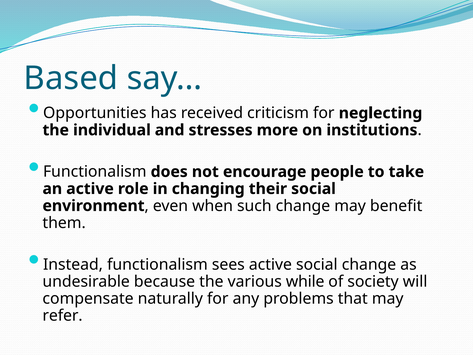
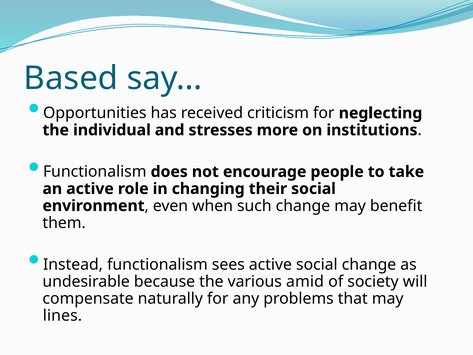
while: while -> amid (305, 281)
refer: refer -> lines (62, 315)
